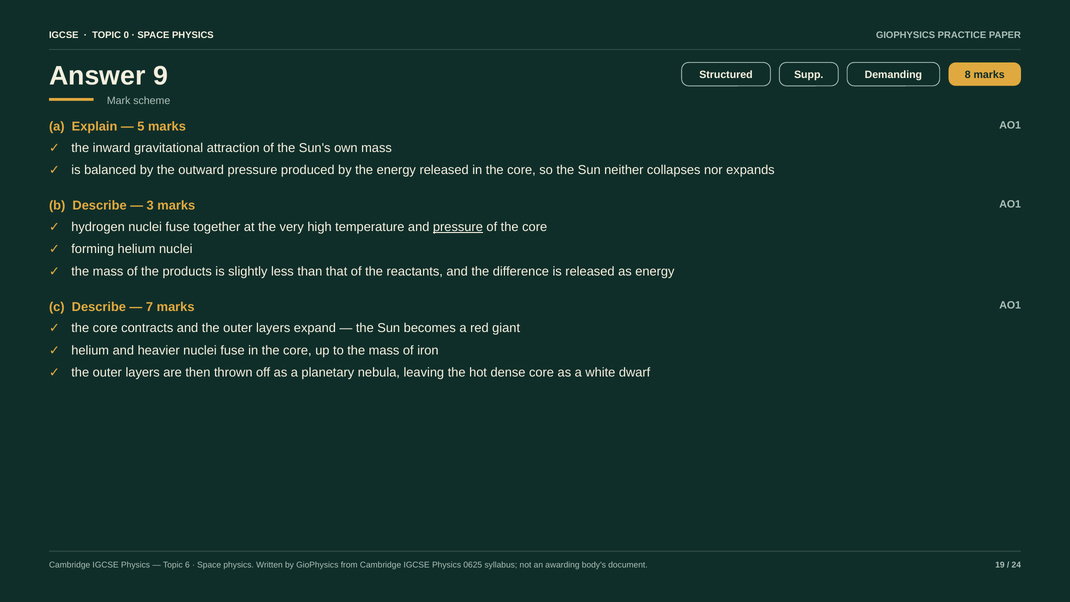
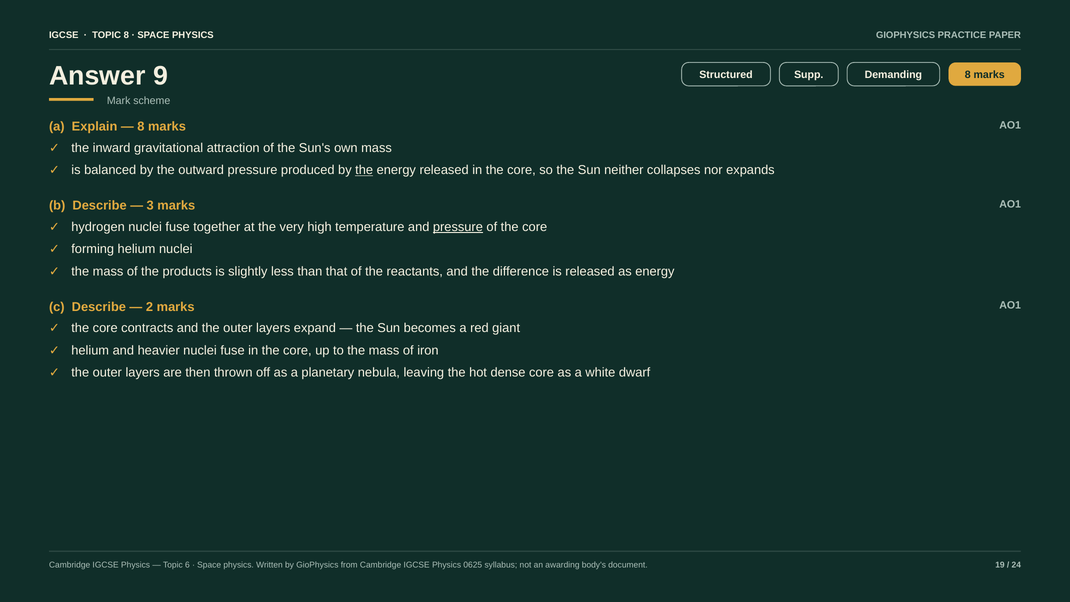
TOPIC 0: 0 -> 8 (126, 35)
5: 5 -> 8 (141, 127)
the underline: none -> present (364, 170)
7: 7 -> 2 (149, 307)
